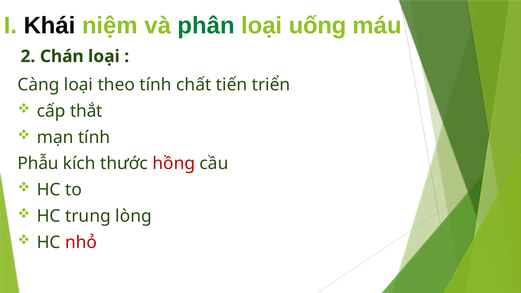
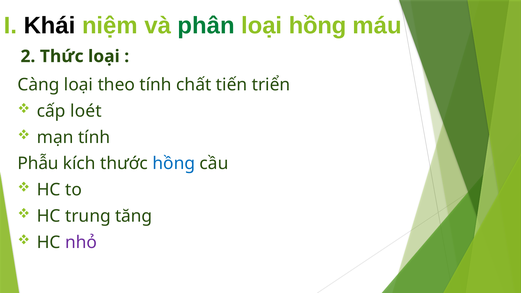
loại uống: uống -> hồng (318, 26)
Chán: Chán -> Thức (62, 56)
thắt: thắt -> loét (86, 111)
hồng colour: red -> blue (174, 164)
lòng: lòng -> tăng (134, 216)
nhỏ colour: red -> purple (81, 242)
